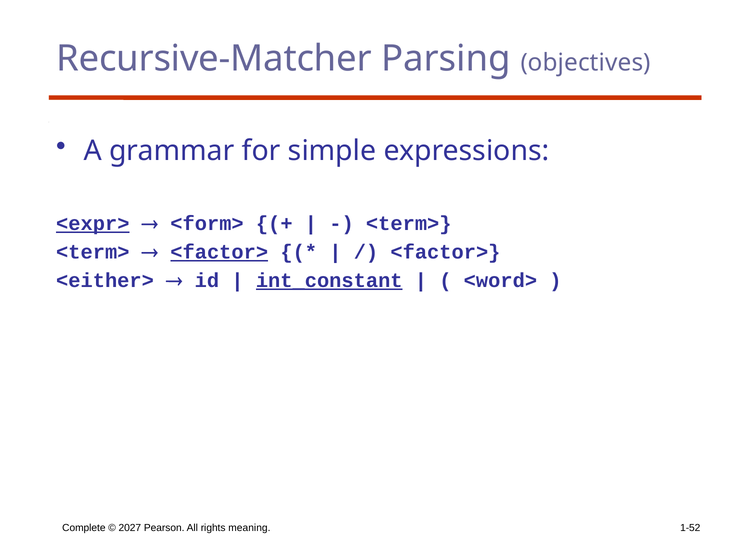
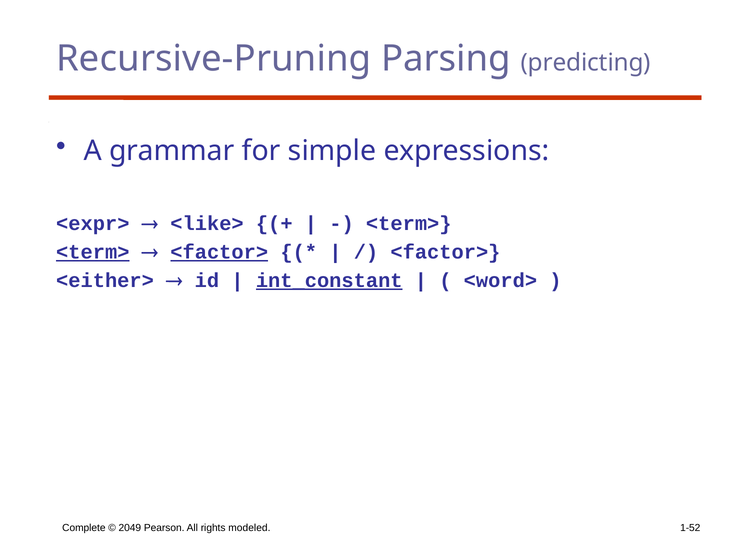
Recursive-Matcher: Recursive-Matcher -> Recursive-Pruning (214, 59)
objectives: objectives -> predicting (586, 63)
<expr> underline: present -> none (93, 224)
<form>: <form> -> <like> (207, 224)
<term> underline: none -> present (93, 252)
2027: 2027 -> 2049 (130, 528)
meaning: meaning -> modeled (249, 528)
